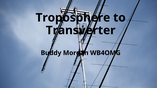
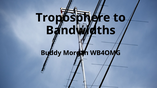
Transverter: Transverter -> Bandwidths (81, 30)
